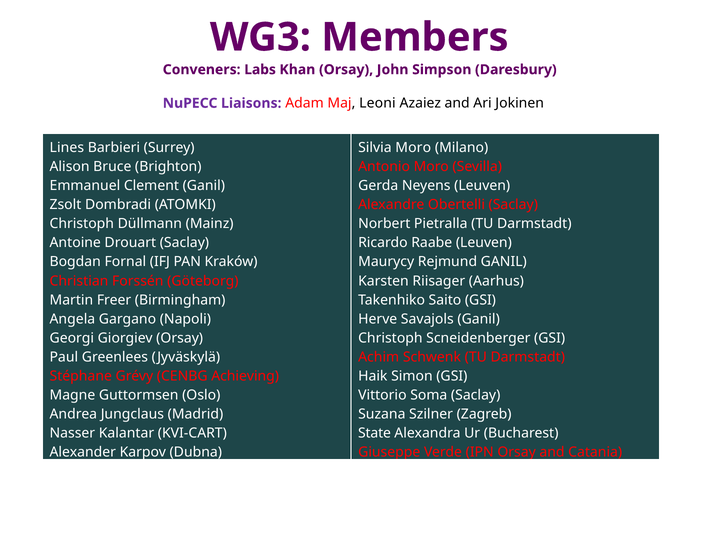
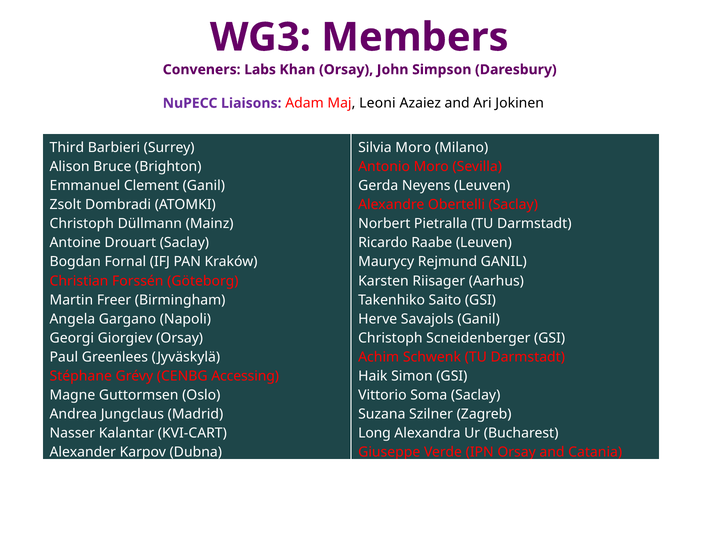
Lines: Lines -> Third (67, 148)
Achieving: Achieving -> Accessing (245, 376)
State: State -> Long (375, 433)
